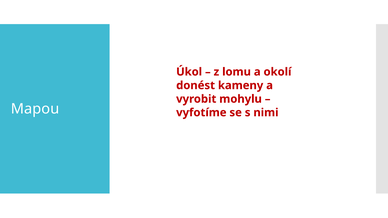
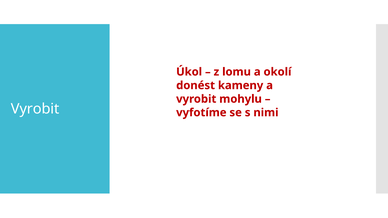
Mapou: Mapou -> Vyrobit (35, 109)
